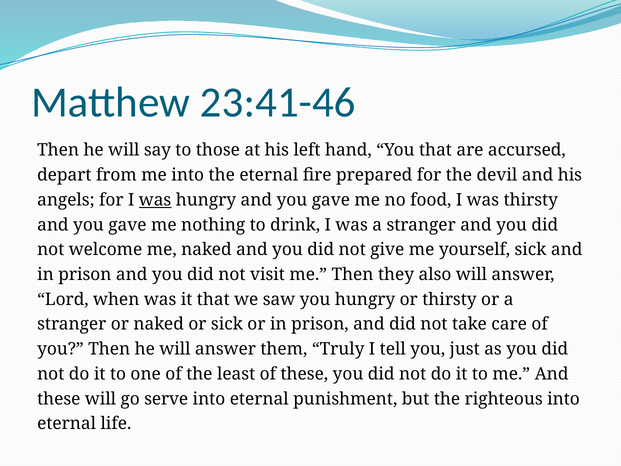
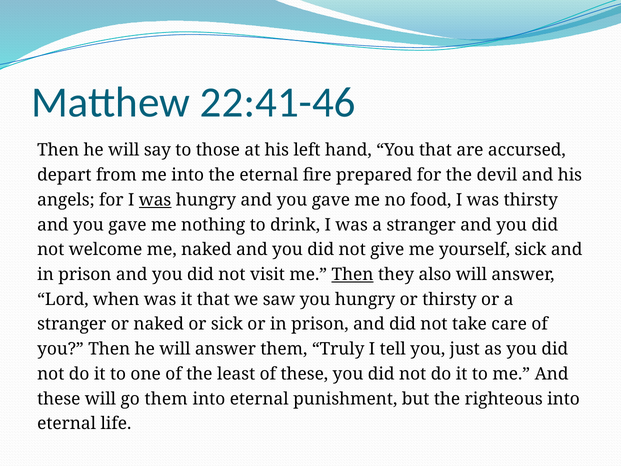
23:41-46: 23:41-46 -> 22:41-46 (278, 103)
Then underline: none -> present (353, 274)
go serve: serve -> them (166, 399)
